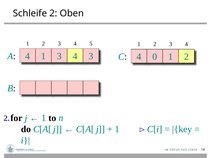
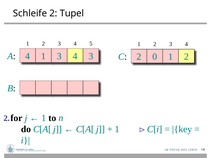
Oben: Oben -> Tupel (72, 13)
C 4: 4 -> 2 (139, 57)
